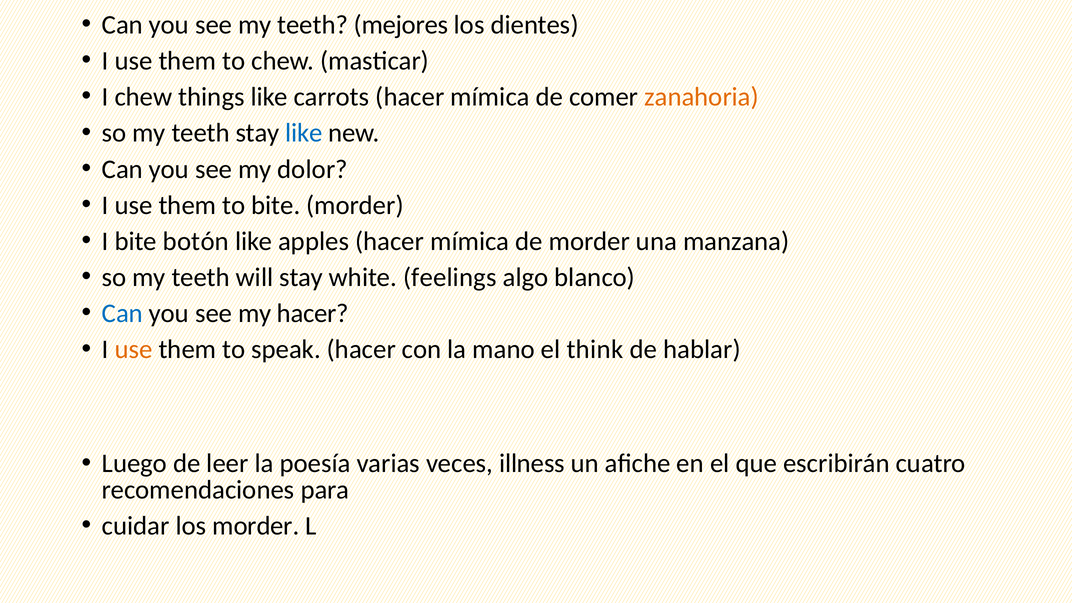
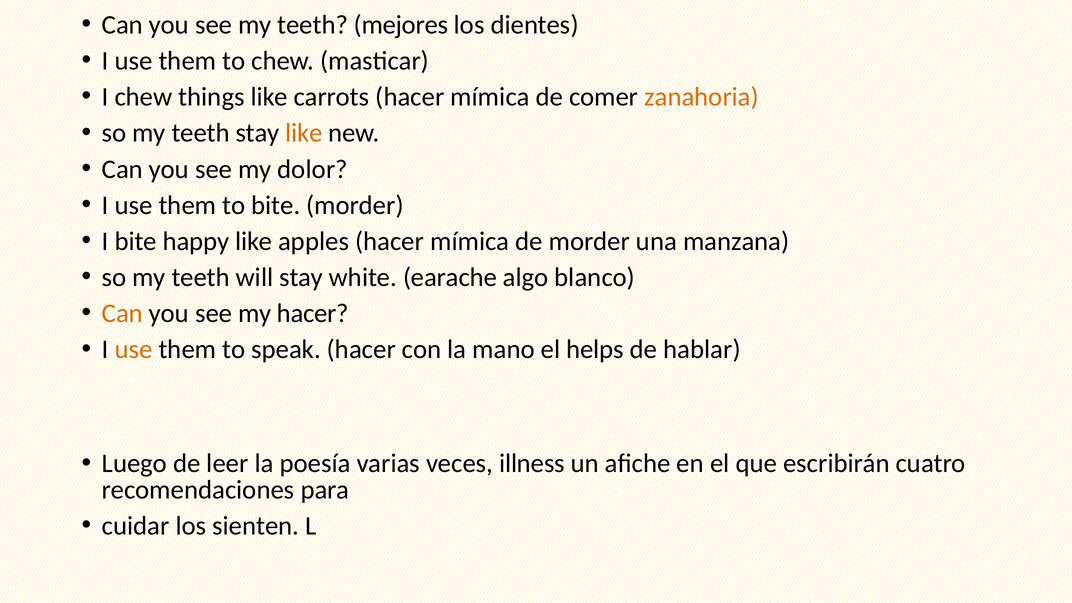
like colour: blue -> orange (304, 133)
botón: botón -> happy (196, 241)
feelings: feelings -> earache (450, 277)
Can colour: blue -> orange (122, 314)
think: think -> helps (595, 350)
los morder: morder -> sienten (256, 526)
